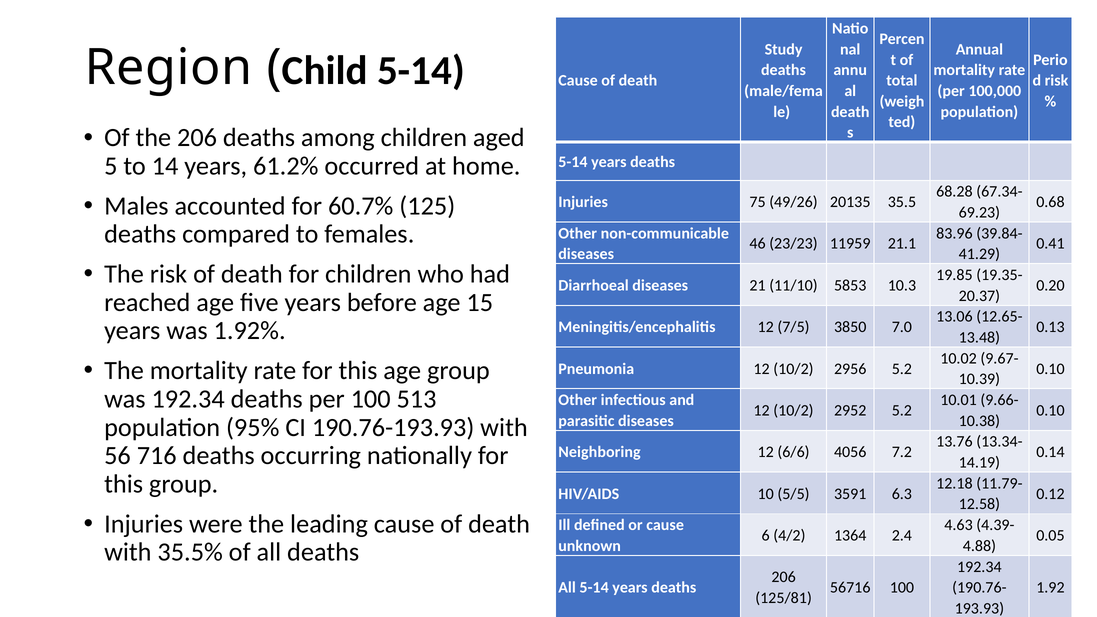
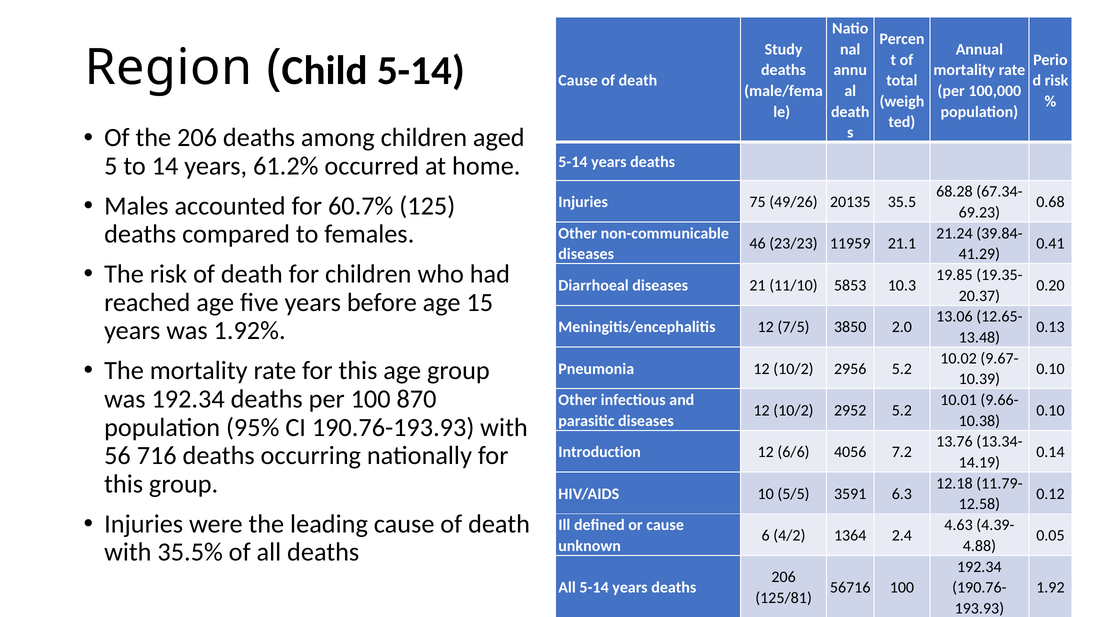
83.96: 83.96 -> 21.24 (954, 233)
7.0: 7.0 -> 2.0 (902, 327)
513: 513 -> 870 (417, 399)
Neighboring: Neighboring -> Introduction (600, 452)
